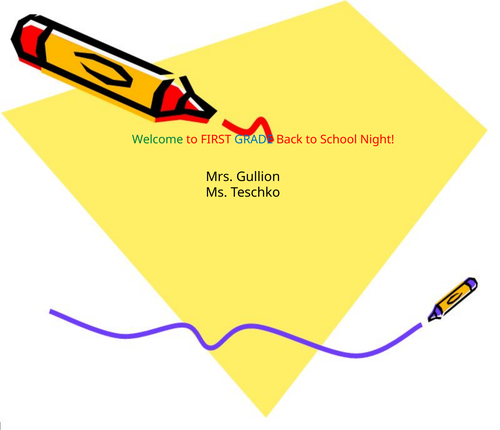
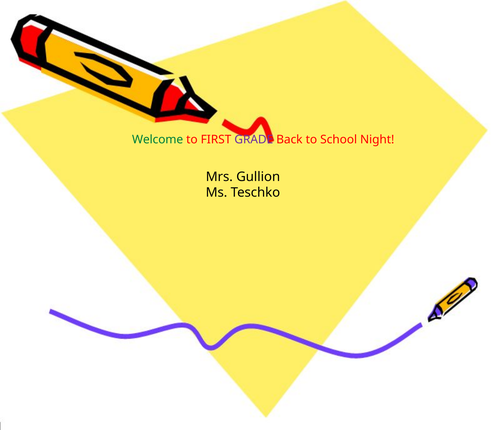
GRADE colour: blue -> purple (254, 140)
